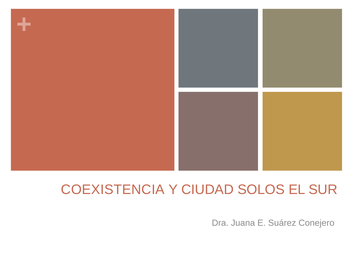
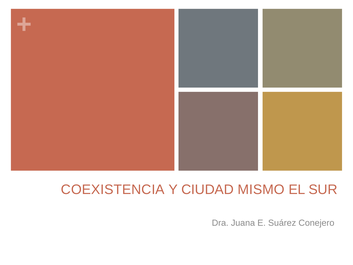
SOLOS: SOLOS -> MISMO (261, 189)
